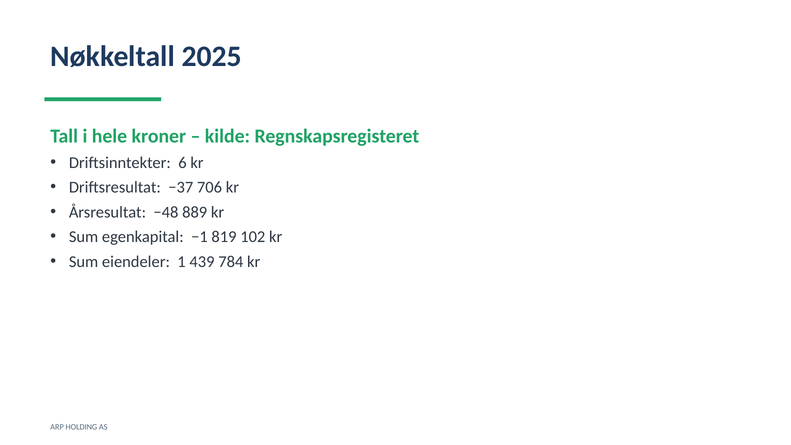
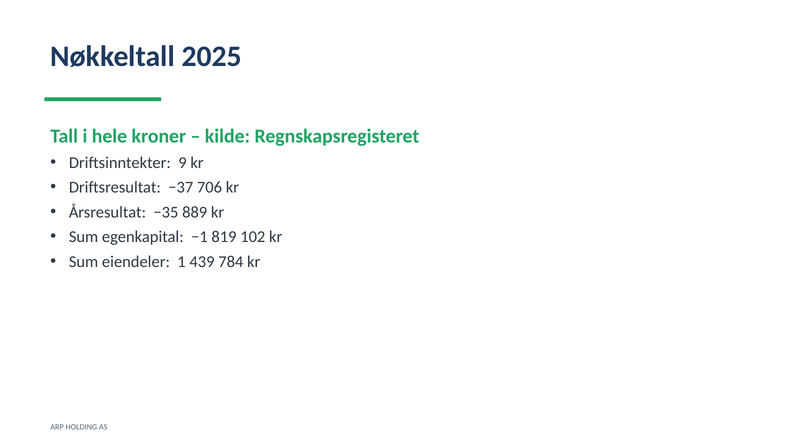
6: 6 -> 9 (182, 163)
−48: −48 -> −35 (166, 212)
